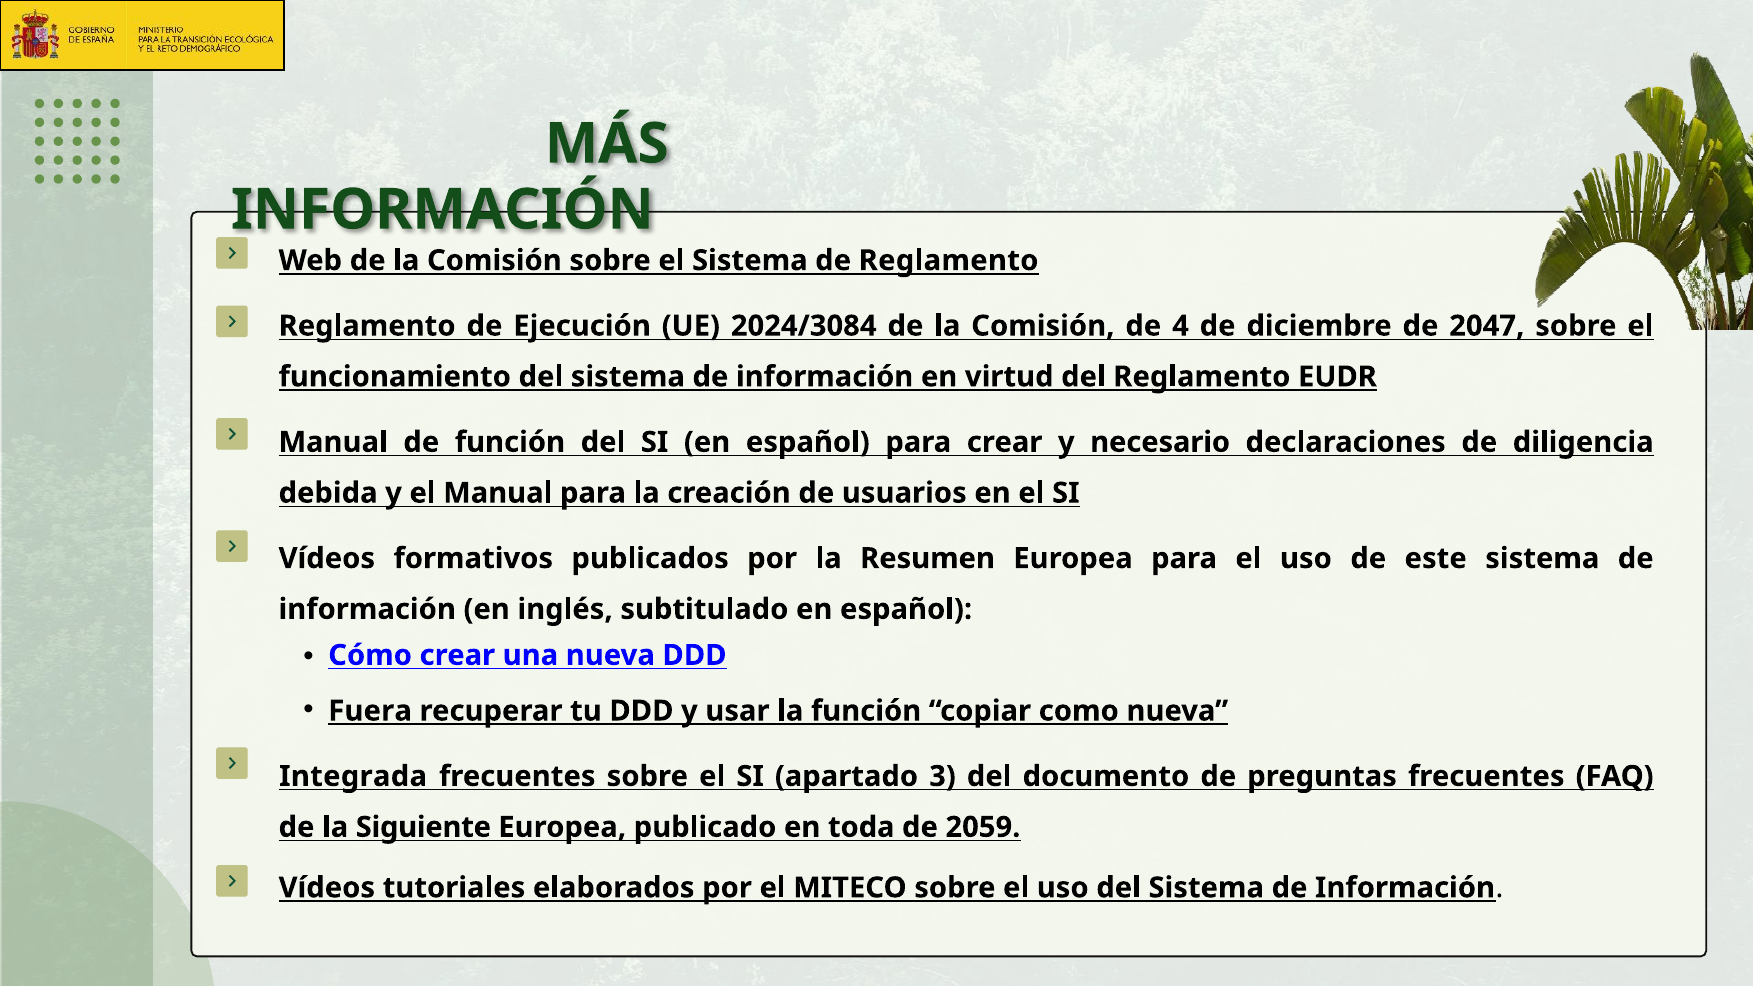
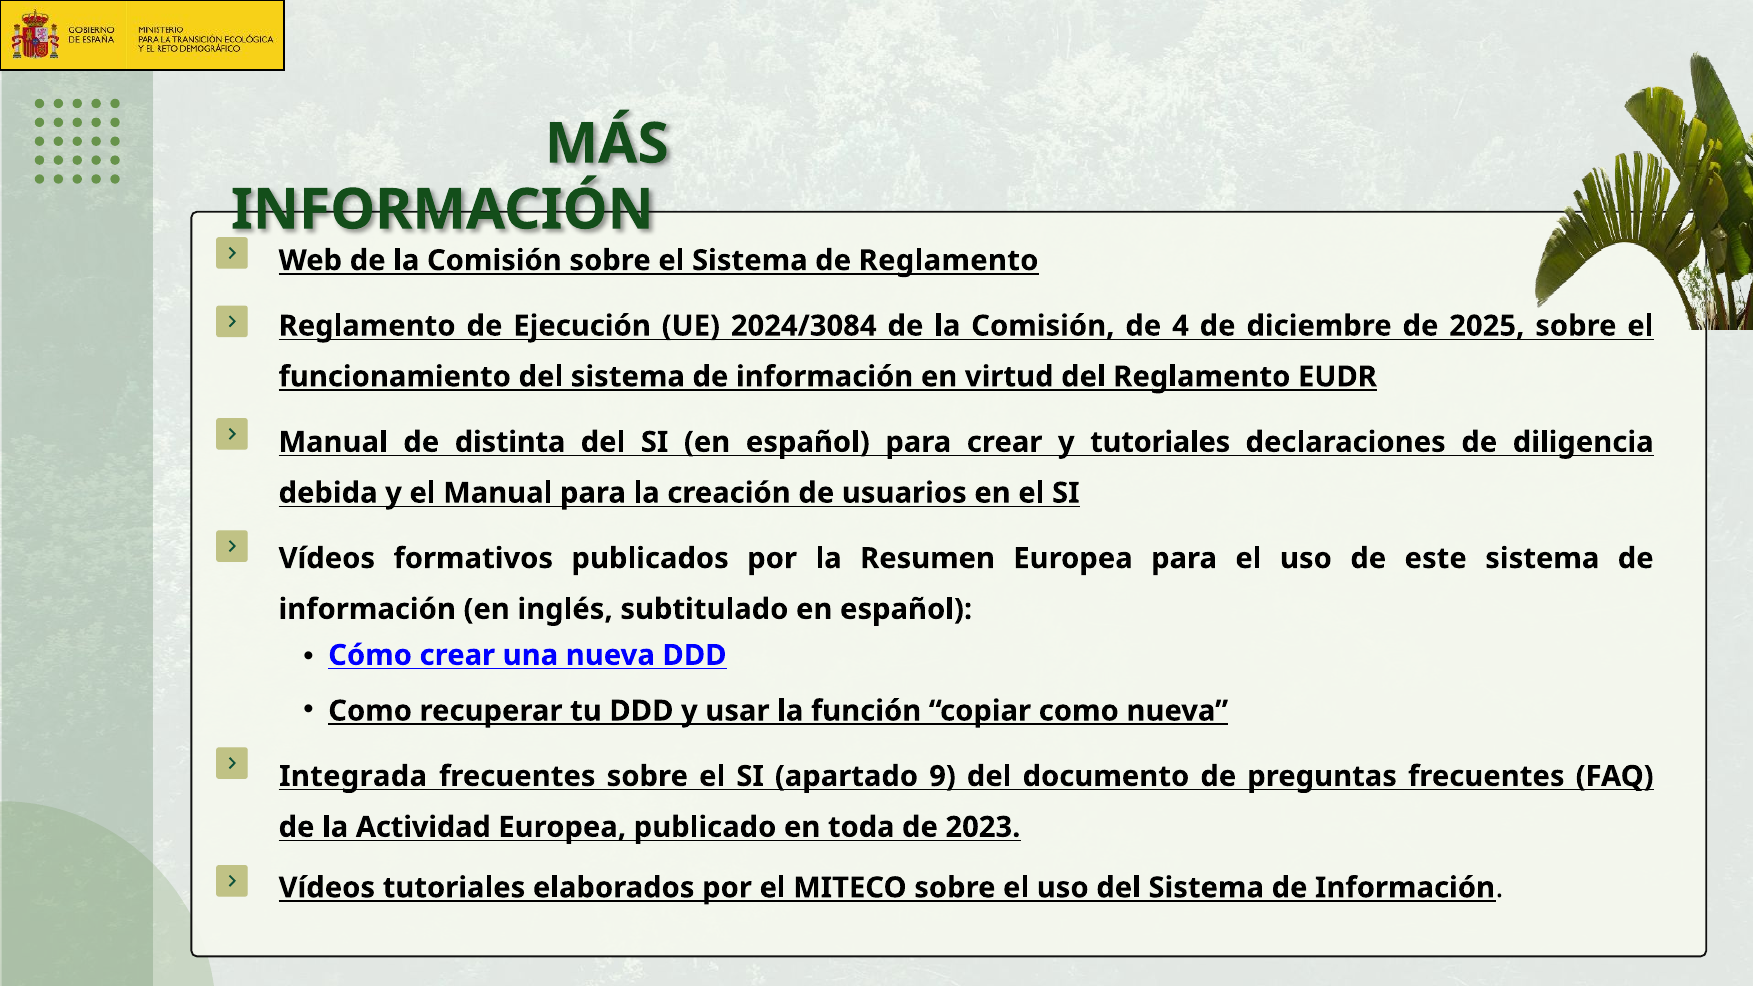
2047: 2047 -> 2025 (1487, 326)
de función: función -> distinta (510, 442)
y necesario: necesario -> tutoriales (1160, 442)
Fuera: Fuera -> Como (370, 711)
3: 3 -> 9 (943, 776)
Siguiente: Siguiente -> Actividad (423, 827)
2059: 2059 -> 2023 (983, 827)
